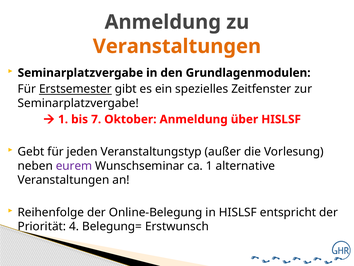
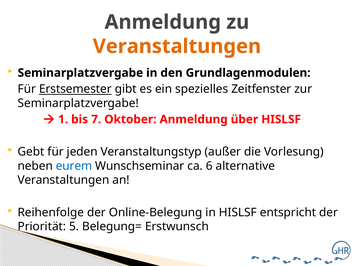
eurem colour: purple -> blue (74, 166)
ca 1: 1 -> 6 (209, 166)
4: 4 -> 5 (74, 226)
